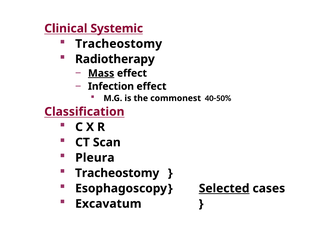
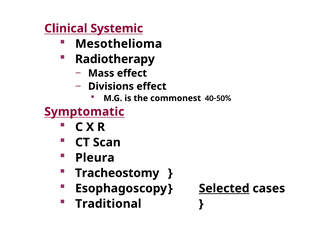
Tracheostomy: Tracheostomy -> Mesothelioma (119, 44)
Mass underline: present -> none (101, 73)
Infection: Infection -> Divisions (111, 87)
Classification: Classification -> Symptomatic (84, 112)
Excavatum: Excavatum -> Traditional (108, 204)
